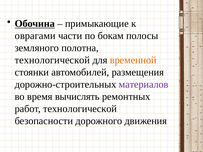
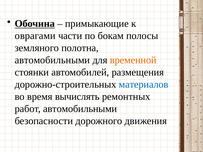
технологической: технологической -> автомобильными (52, 60)
материалов colour: purple -> blue (144, 85)
работ технологической: технологической -> автомобильными (80, 109)
